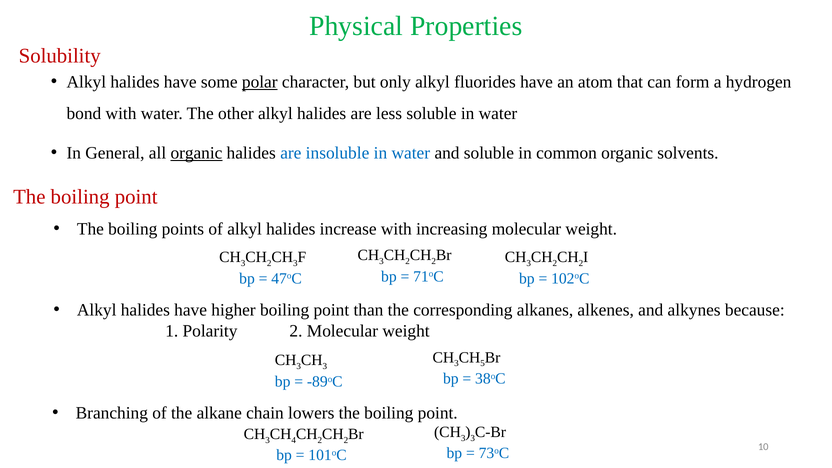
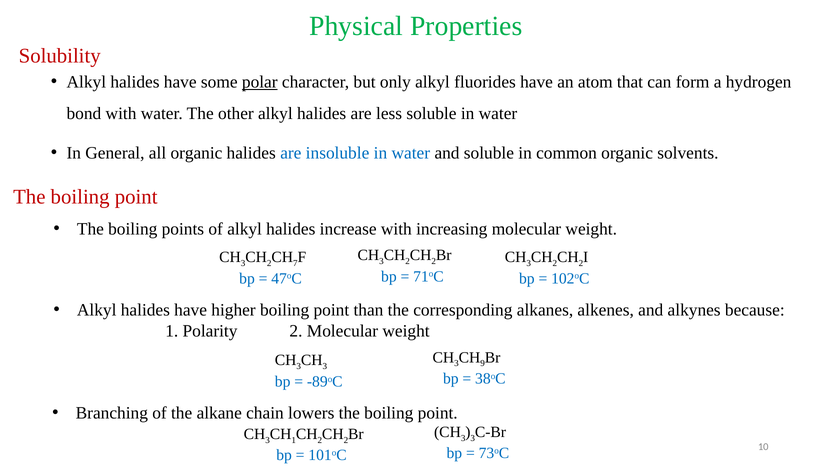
organic underline: present -> none (196, 153)
3: 3 -> 7 (295, 263)
5: 5 -> 9 (483, 363)
4: 4 -> 1 (294, 440)
